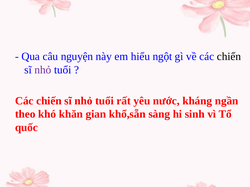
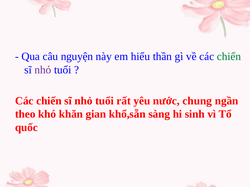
ngột: ngột -> thần (162, 57)
chiến colour: black -> green (229, 57)
kháng: kháng -> chung (197, 101)
